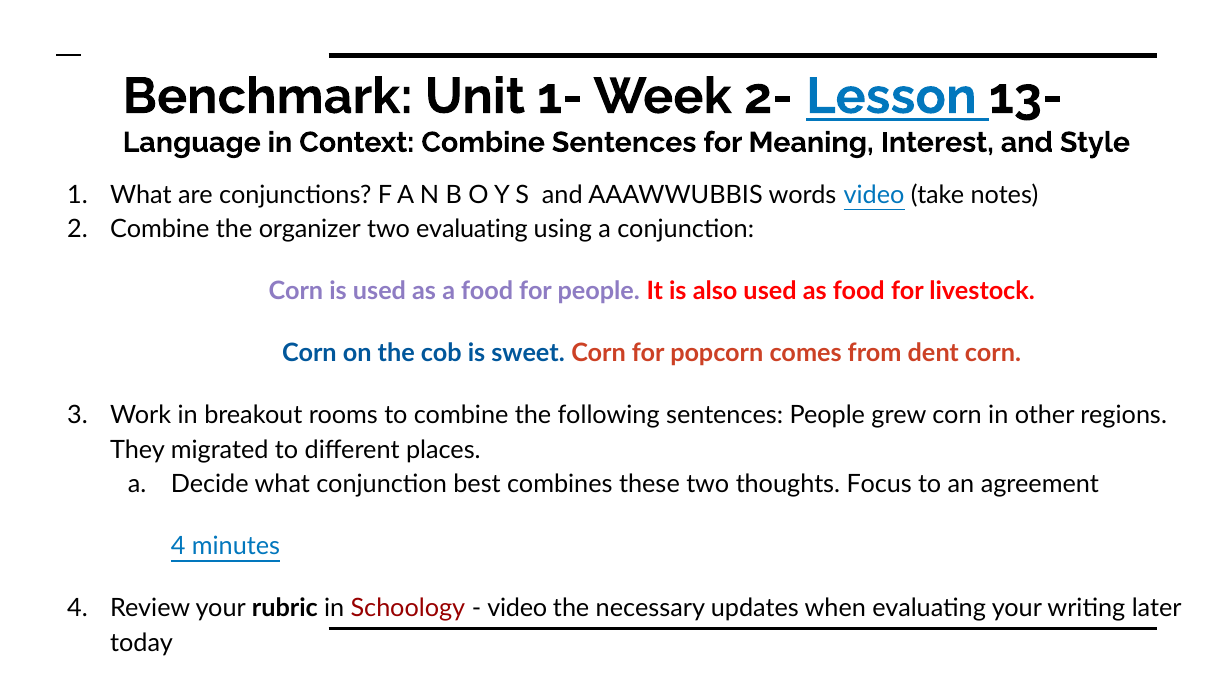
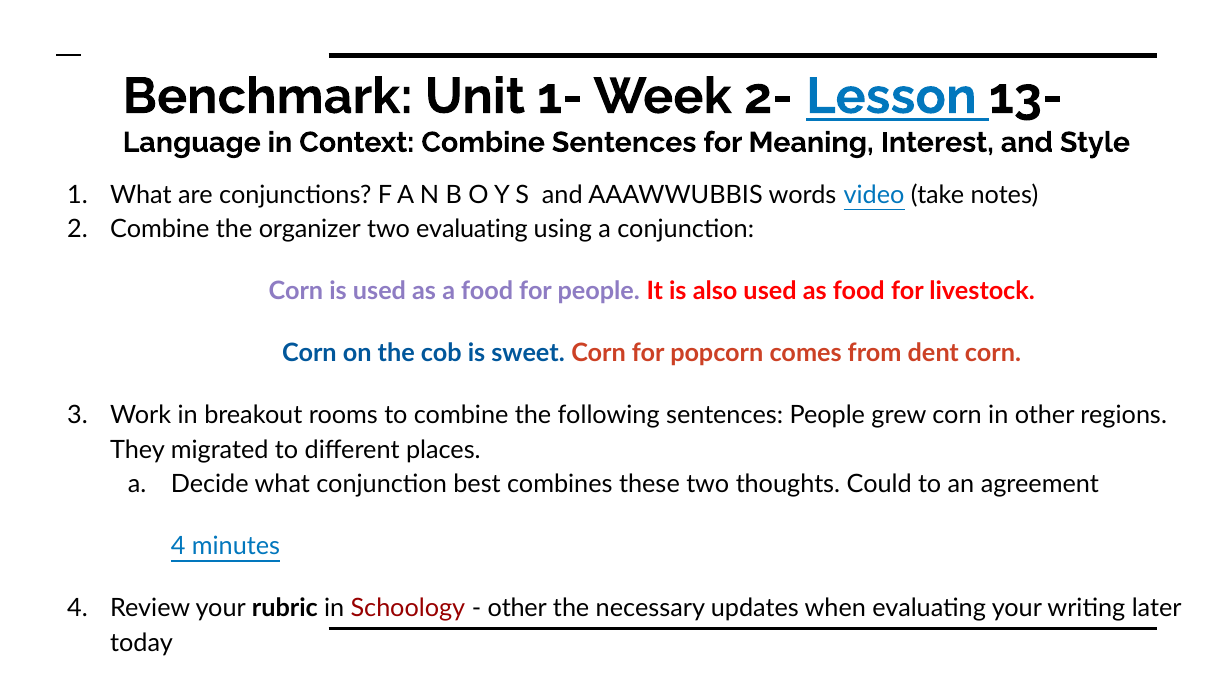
Focus: Focus -> Could (879, 485)
video: video -> other (517, 608)
